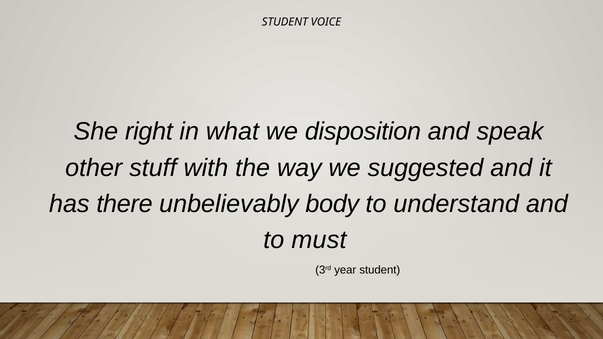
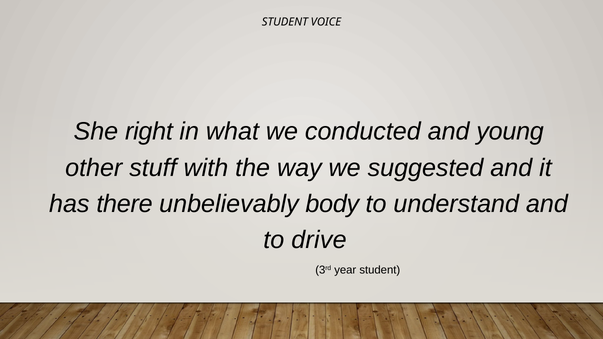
disposition: disposition -> conducted (363, 132)
speak: speak -> young (510, 132)
must: must -> drive (319, 240)
